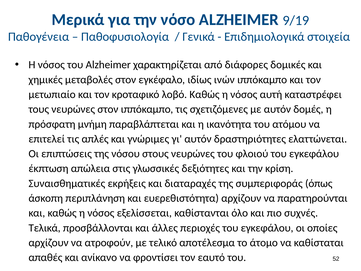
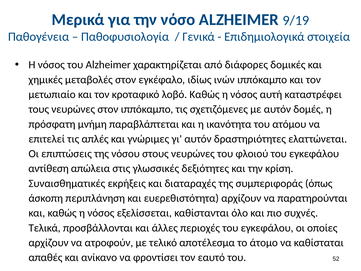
έκπτωση: έκπτωση -> αντίθεση (49, 168)
